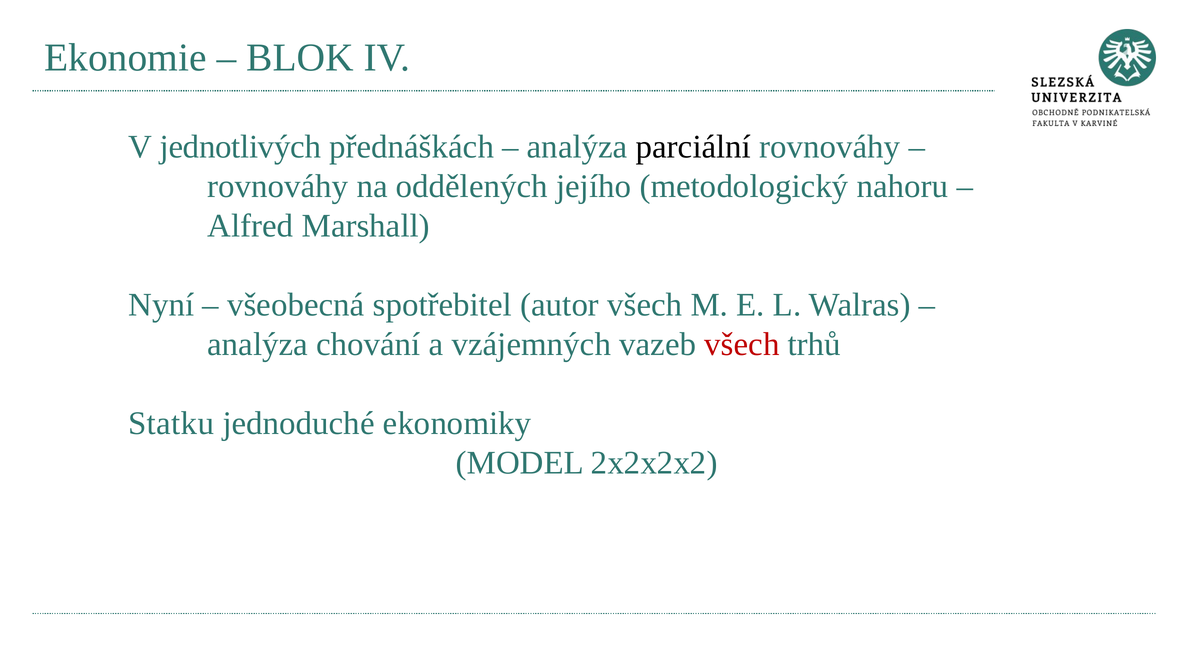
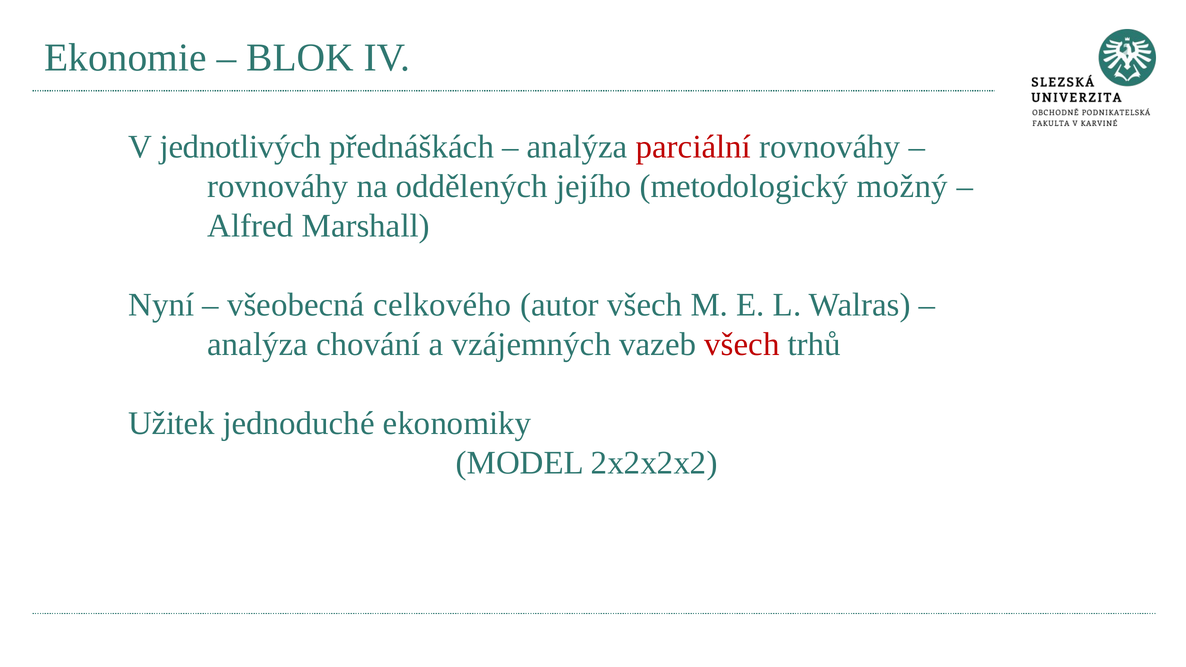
parciální colour: black -> red (693, 147)
nahoru: nahoru -> možný (902, 186)
spotřebitel: spotřebitel -> celkového (442, 305)
Statku: Statku -> Užitek (171, 424)
